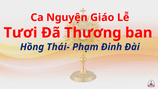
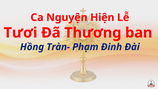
Giáo: Giáo -> Hiện (102, 17)
Thái-: Thái- -> Tràn- (58, 47)
